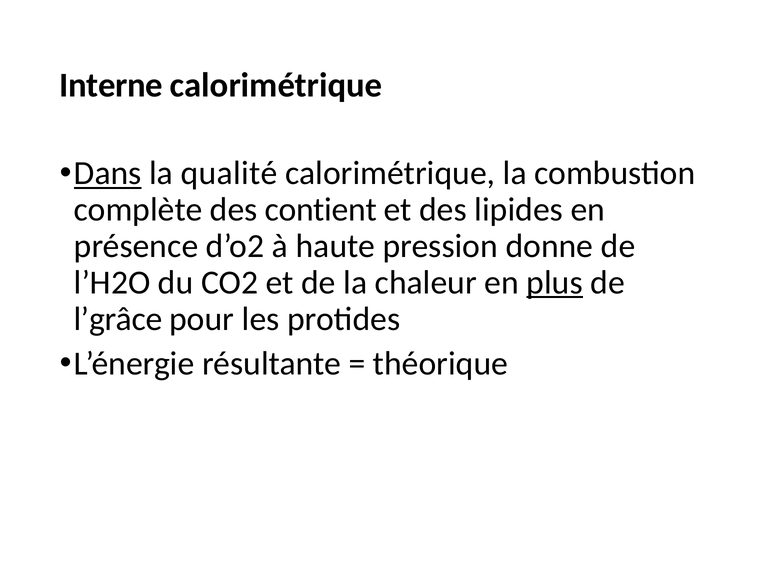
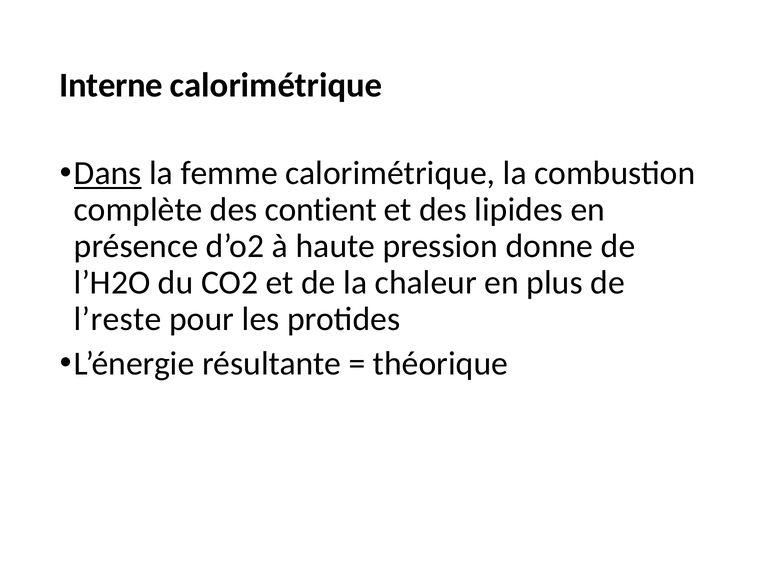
qualité: qualité -> femme (229, 173)
plus underline: present -> none (555, 282)
l’grâce: l’grâce -> l’reste (118, 319)
